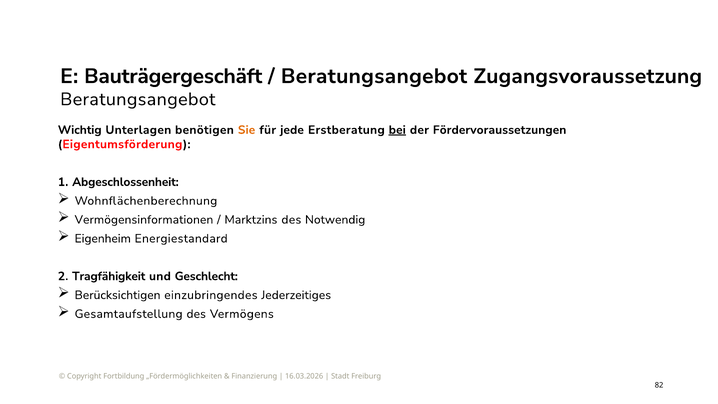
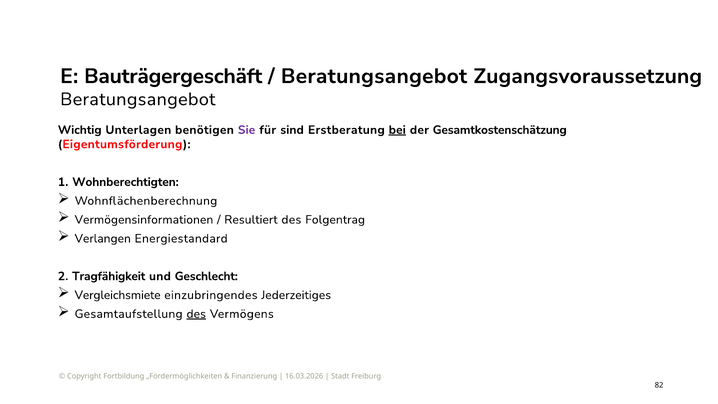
Sie colour: orange -> purple (247, 130)
jede: jede -> sind (292, 130)
Fördervoraussetzungen: Fördervoraussetzungen -> Gesamtkostenschätzung (500, 130)
Abgeschlossenheit: Abgeschlossenheit -> Wohnberechtigten (125, 182)
Marktzins: Marktzins -> Resultiert (251, 220)
Notwendig: Notwendig -> Folgentrag (335, 220)
Eigenheim: Eigenheim -> Verlangen (103, 238)
Berücksichtigen: Berücksichtigen -> Vergleichsmiete (118, 295)
des underline: none -> present (196, 314)
